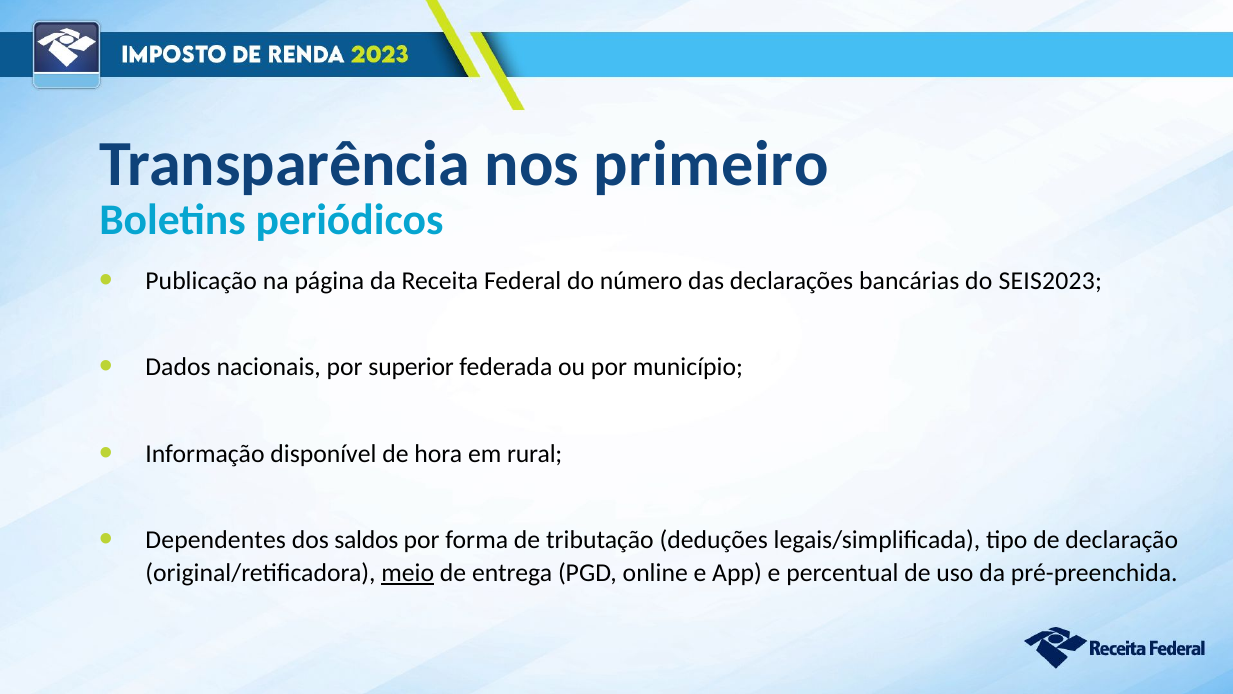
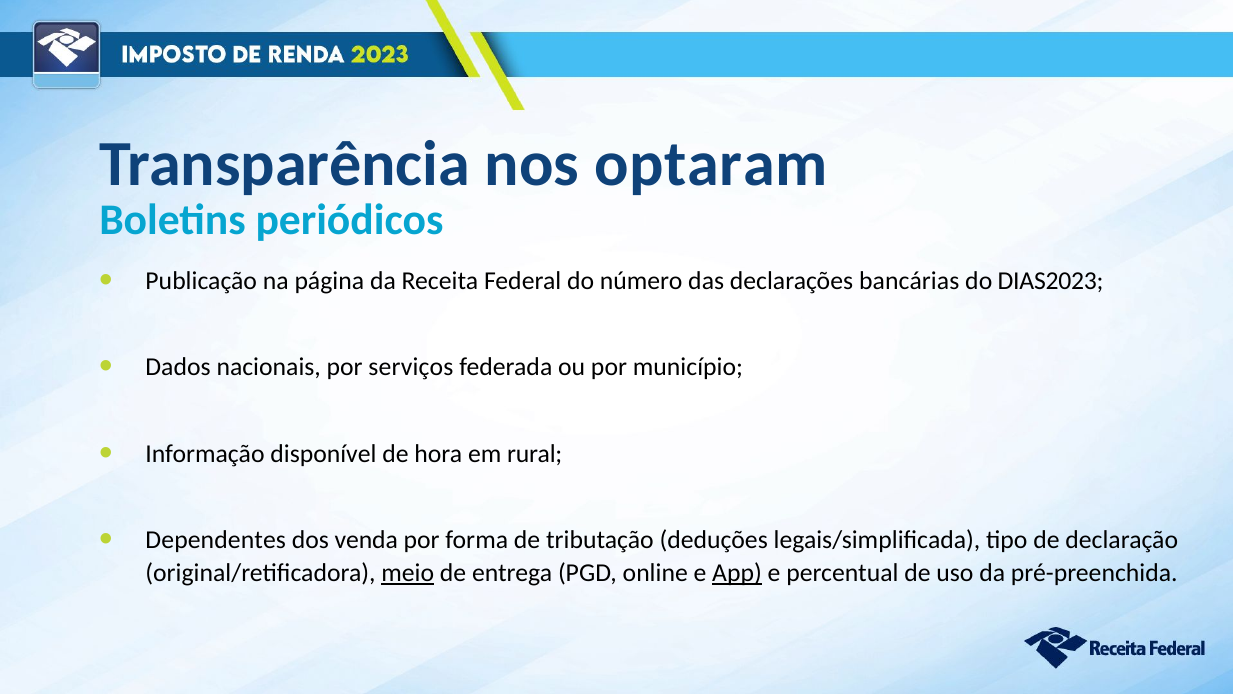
primeiro: primeiro -> optaram (711, 164)
SEIS2023: SEIS2023 -> DIAS2023 (1051, 280)
superior: superior -> serviços (411, 367)
saldos: saldos -> venda (366, 540)
App underline: none -> present (737, 573)
